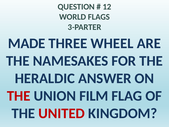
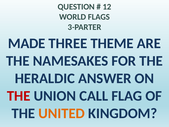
WHEEL: WHEEL -> THEME (112, 43)
FILM: FILM -> CALL (94, 96)
UNITED colour: red -> orange (62, 113)
